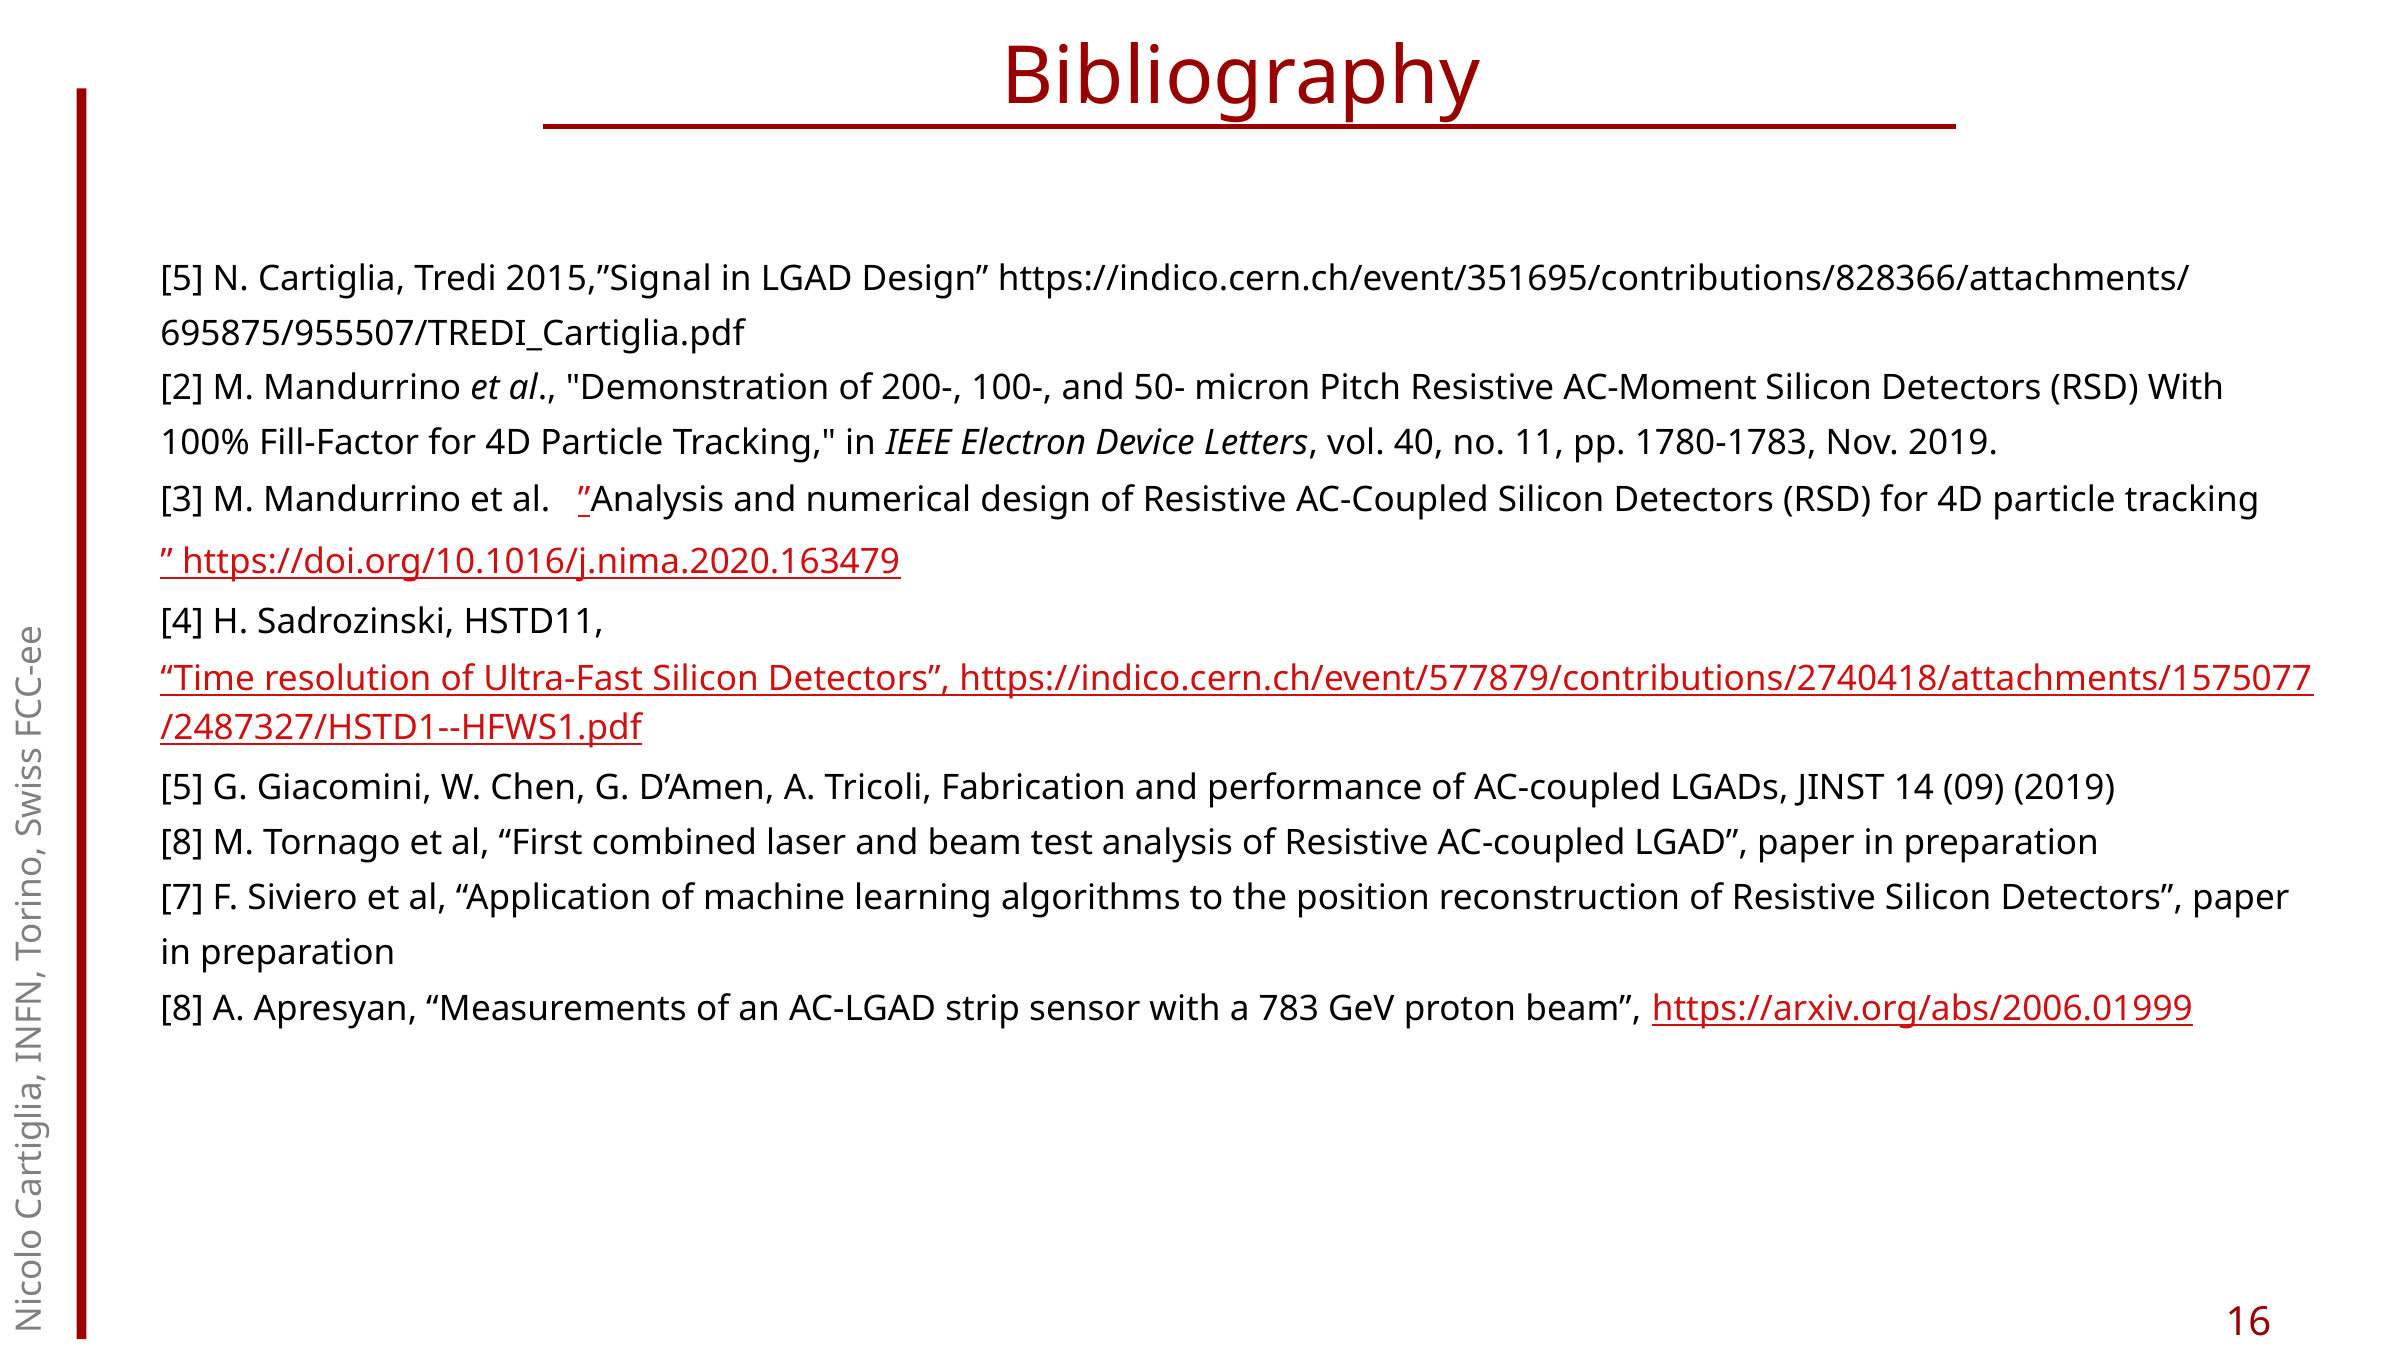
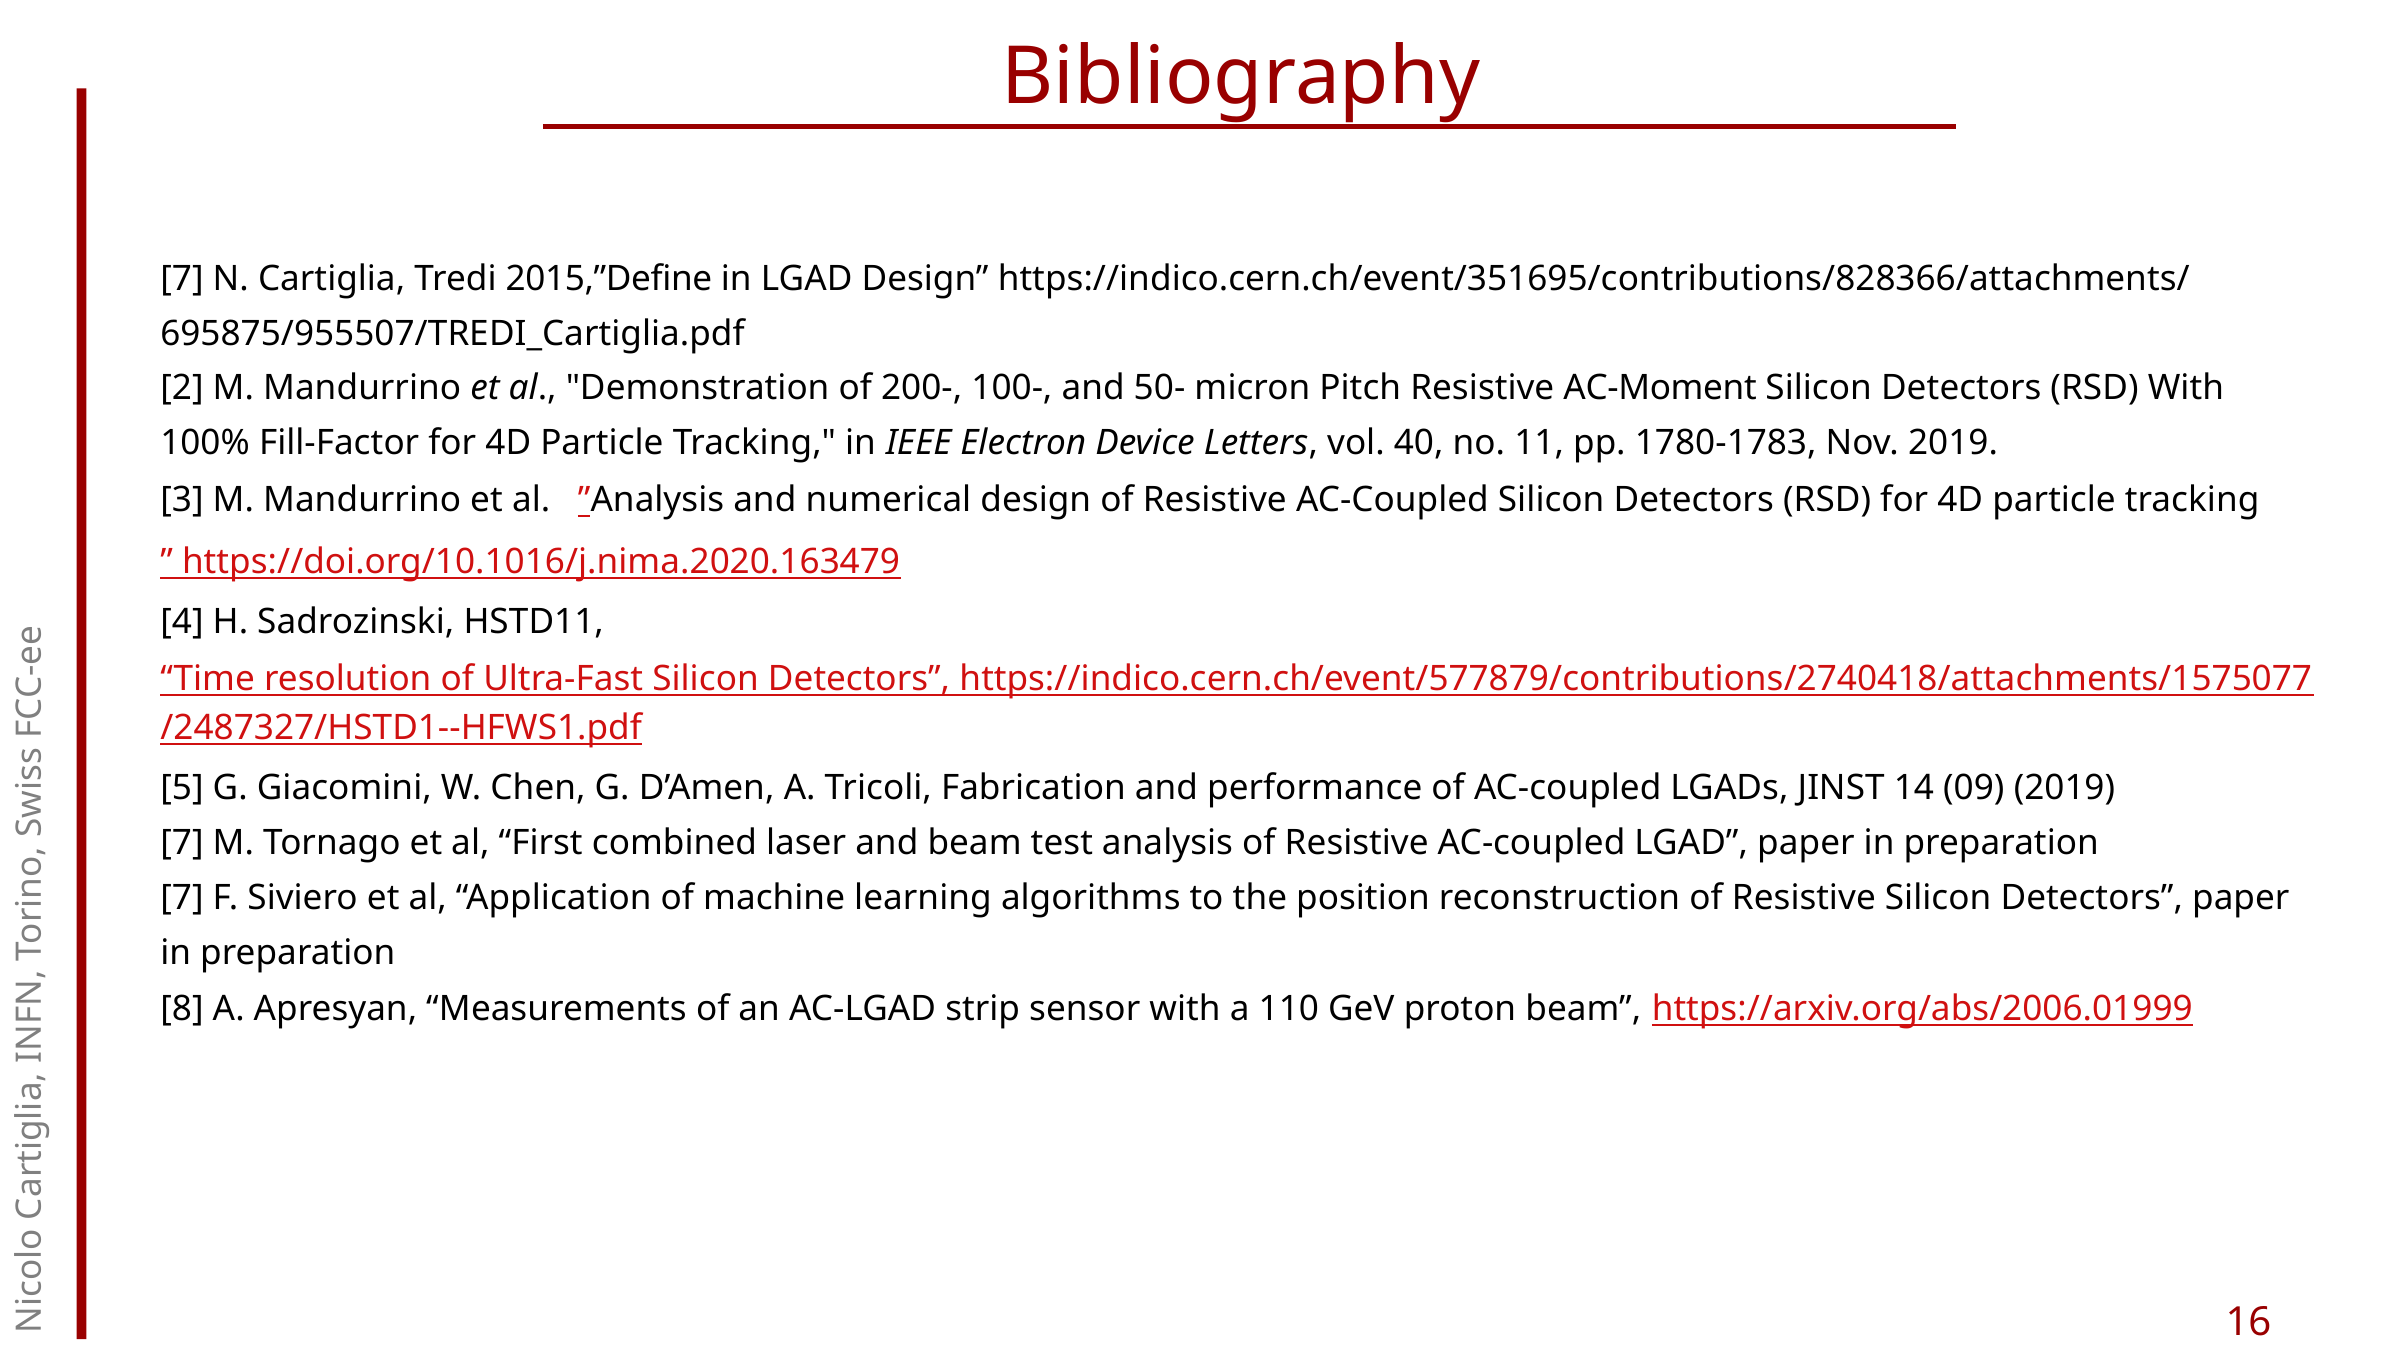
5: 5 -> 7 (182, 279)
2015,”Signal: 2015,”Signal -> 2015,”Define (609, 279)
8: 8 -> 7 (182, 843)
783: 783 -> 110 (1289, 1009)
